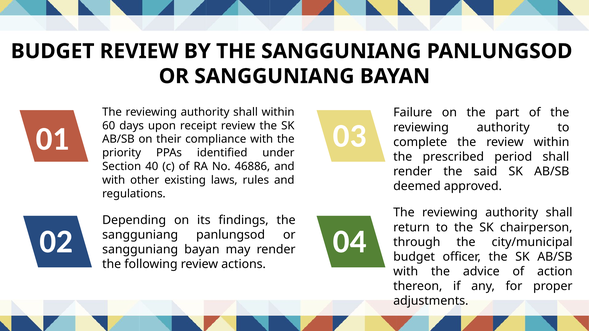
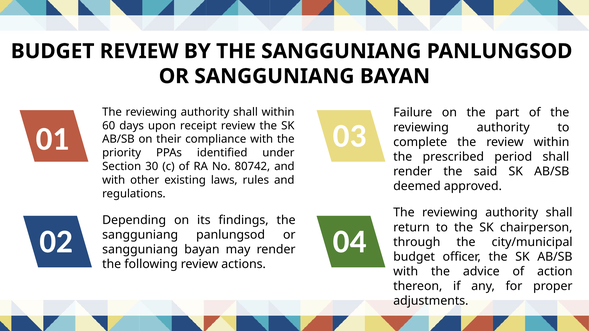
40: 40 -> 30 (152, 167)
46886: 46886 -> 80742 (252, 167)
